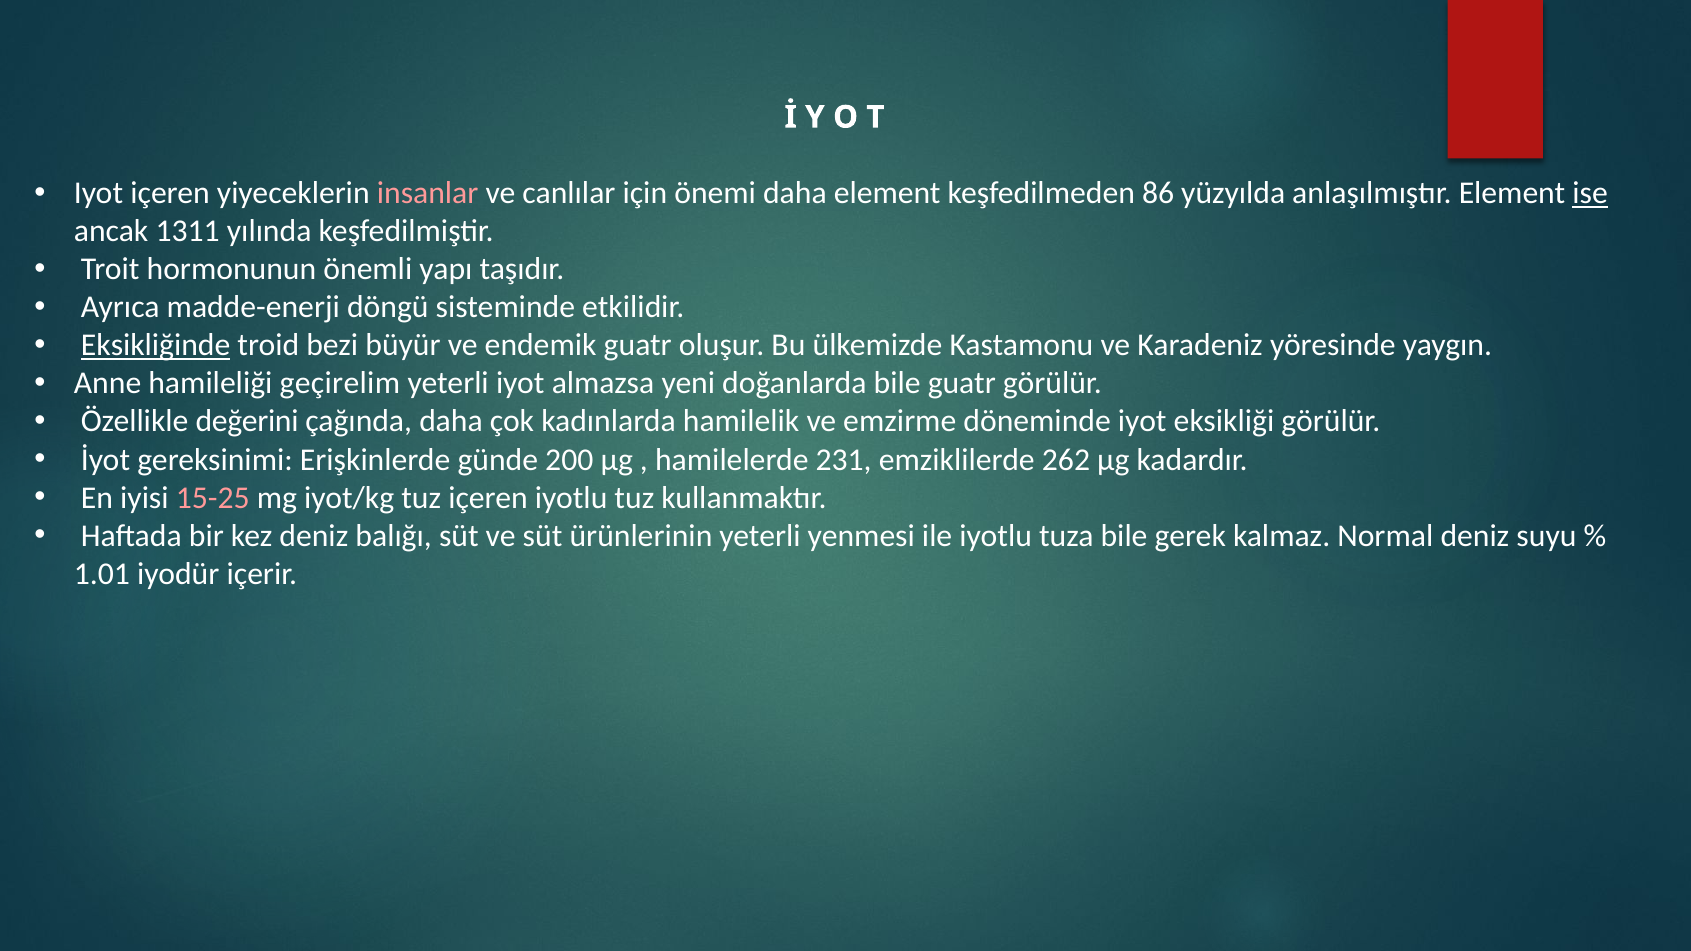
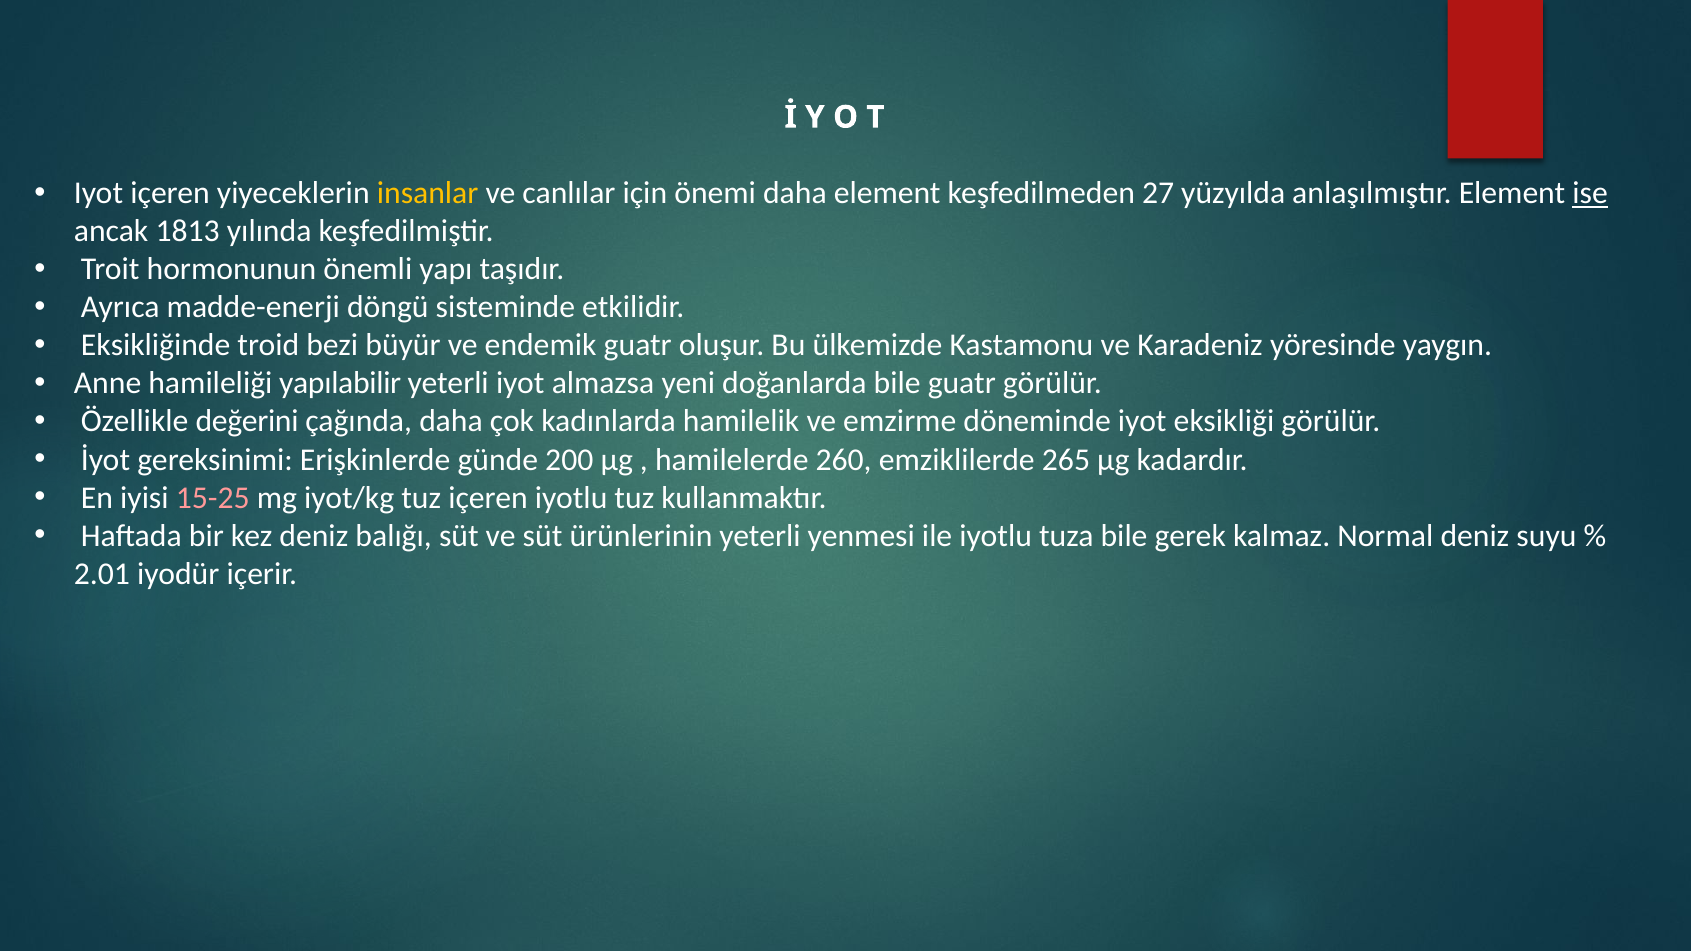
insanlar colour: pink -> yellow (428, 193)
86: 86 -> 27 (1158, 193)
1311: 1311 -> 1813 (188, 231)
Eksikliğinde underline: present -> none (156, 345)
geçirelim: geçirelim -> yapılabilir (340, 384)
231: 231 -> 260 (844, 460)
262: 262 -> 265 (1066, 460)
1.01: 1.01 -> 2.01 (102, 574)
